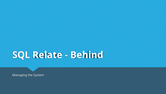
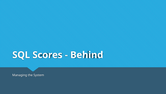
Relate: Relate -> Scores (47, 55)
